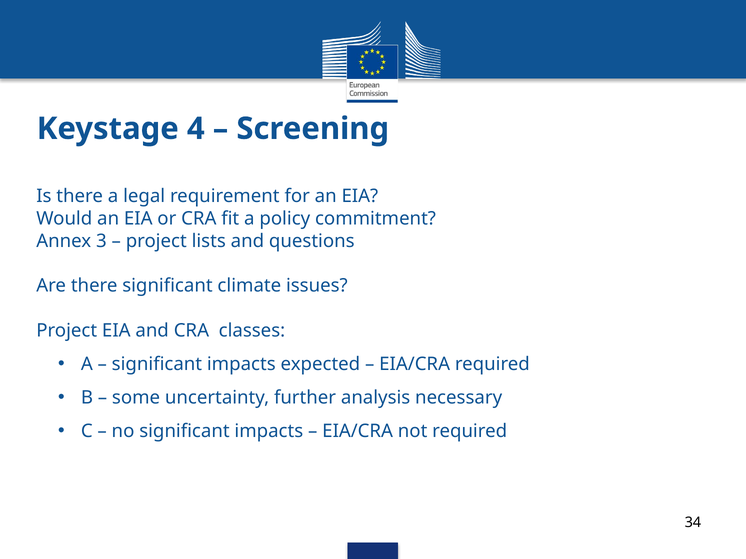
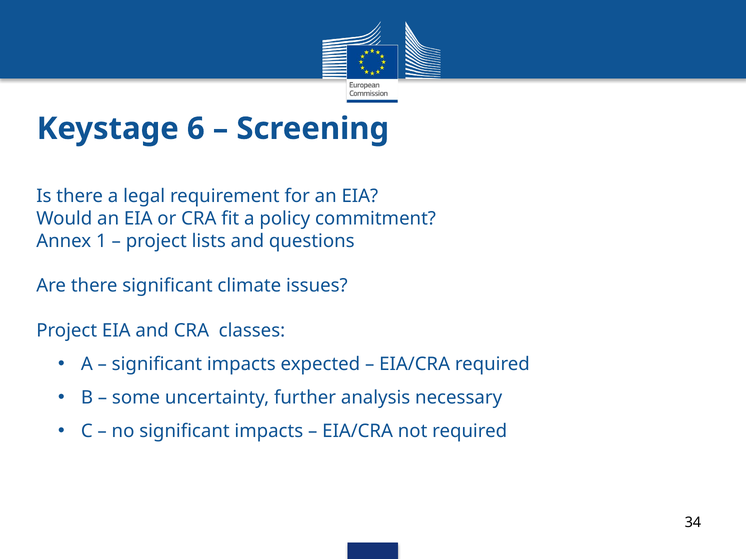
4: 4 -> 6 (196, 129)
3: 3 -> 1 (101, 241)
